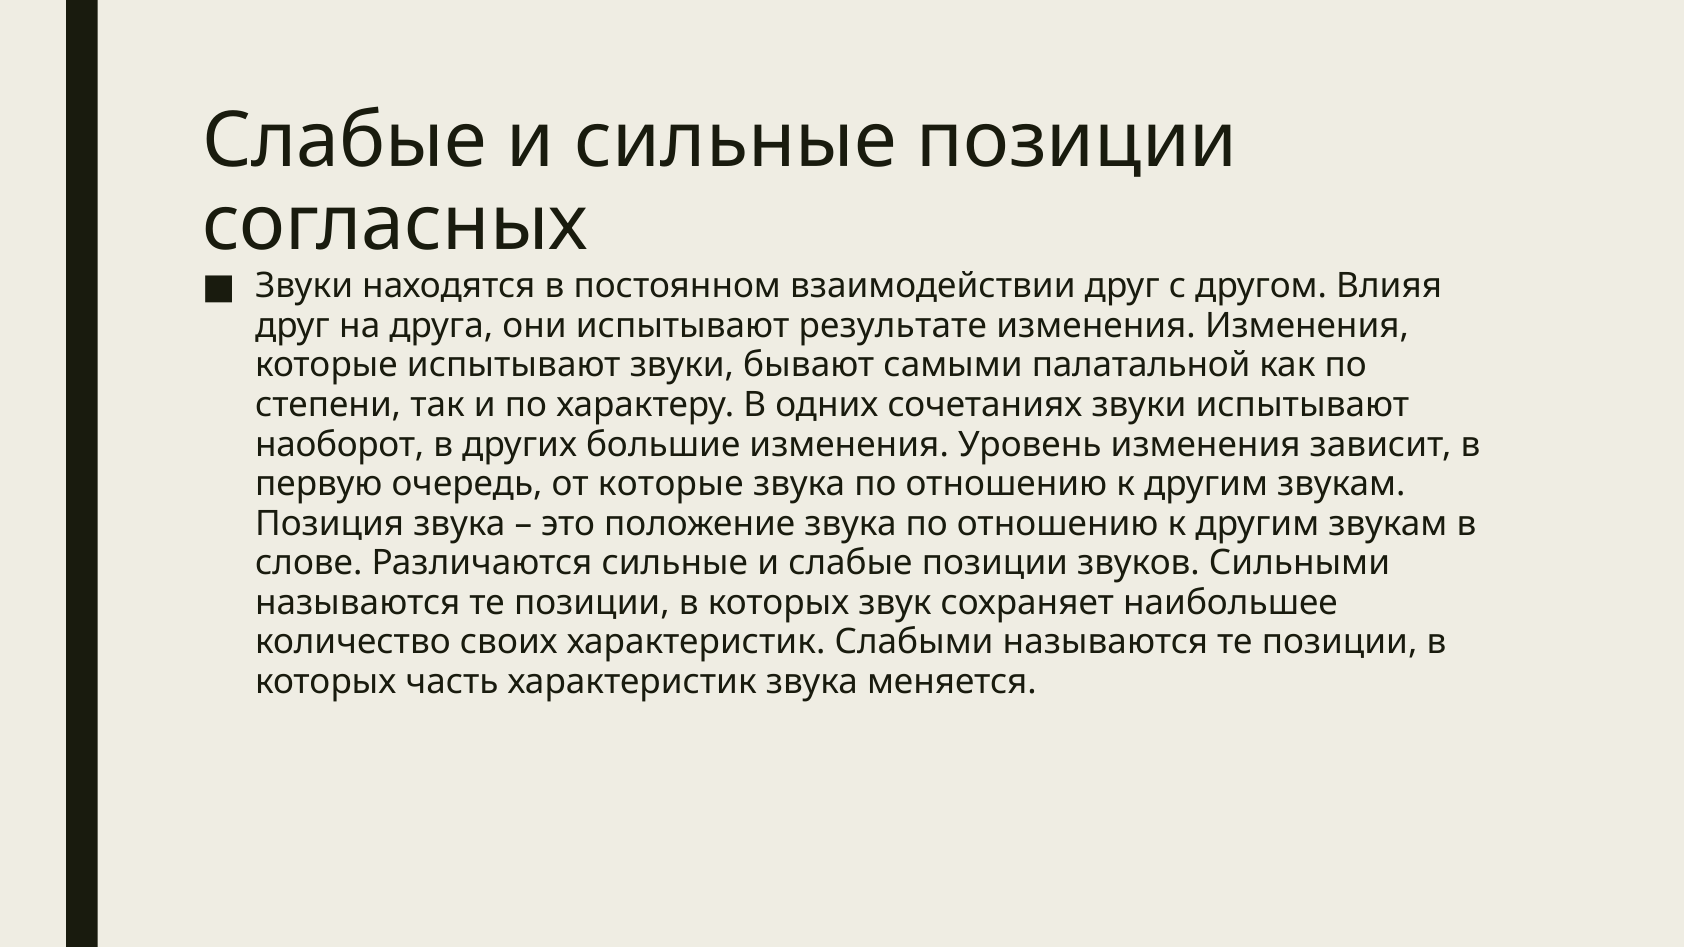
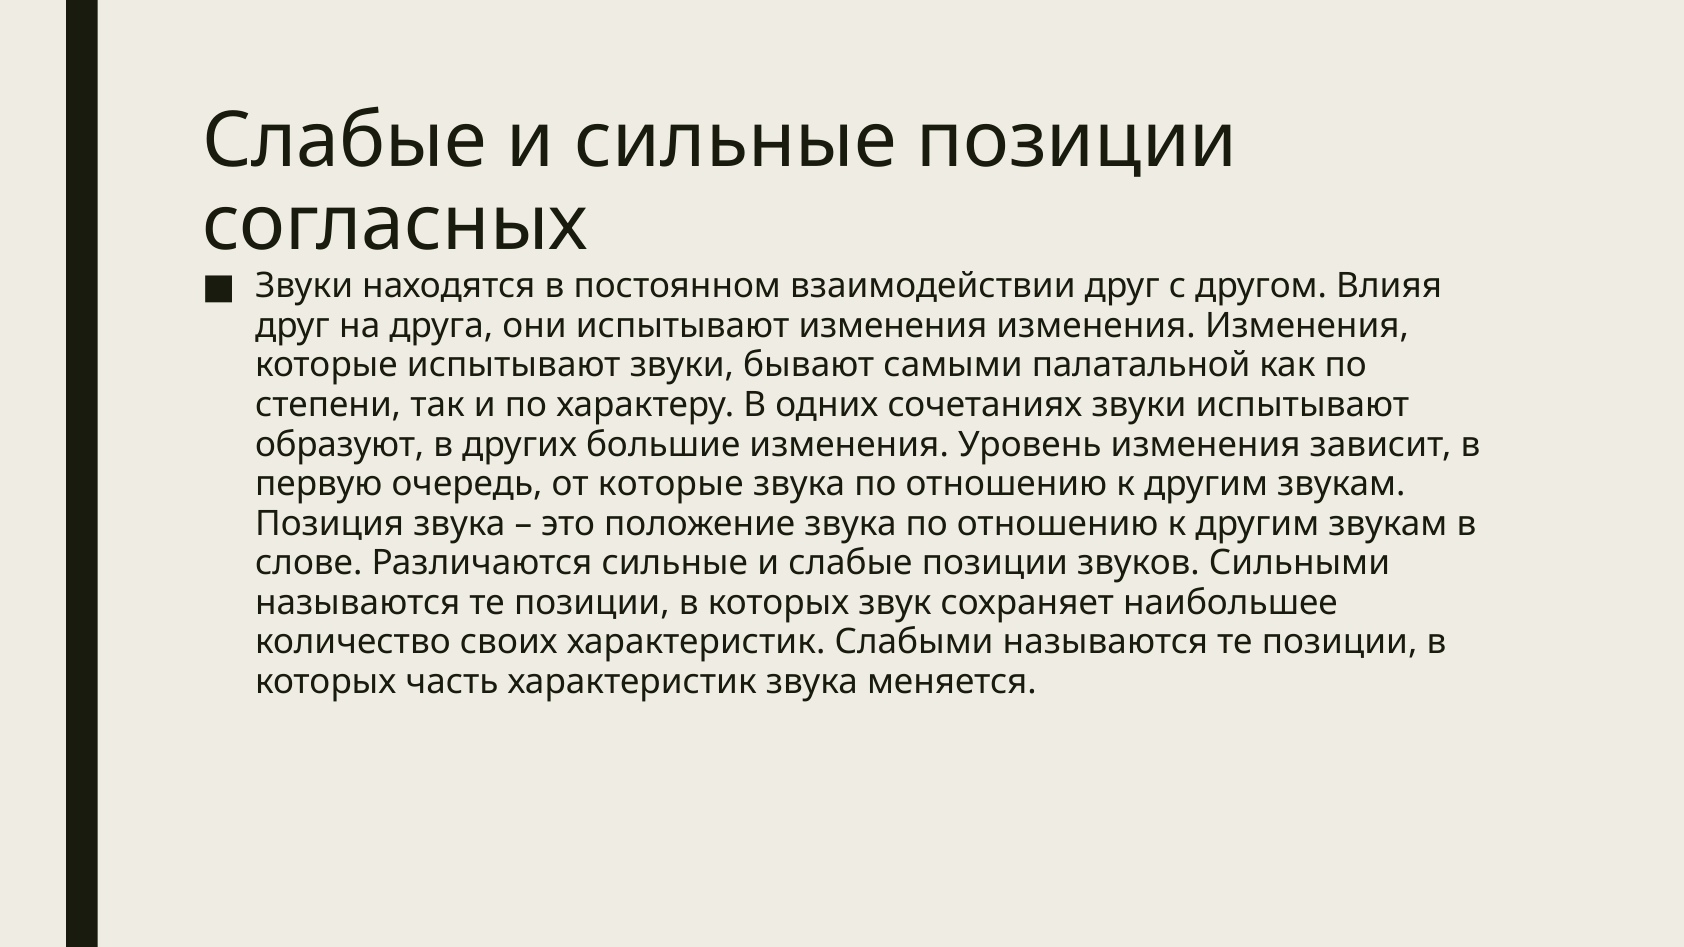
испытывают результате: результате -> изменения (893, 326)
наоборот: наоборот -> образуют (340, 445)
